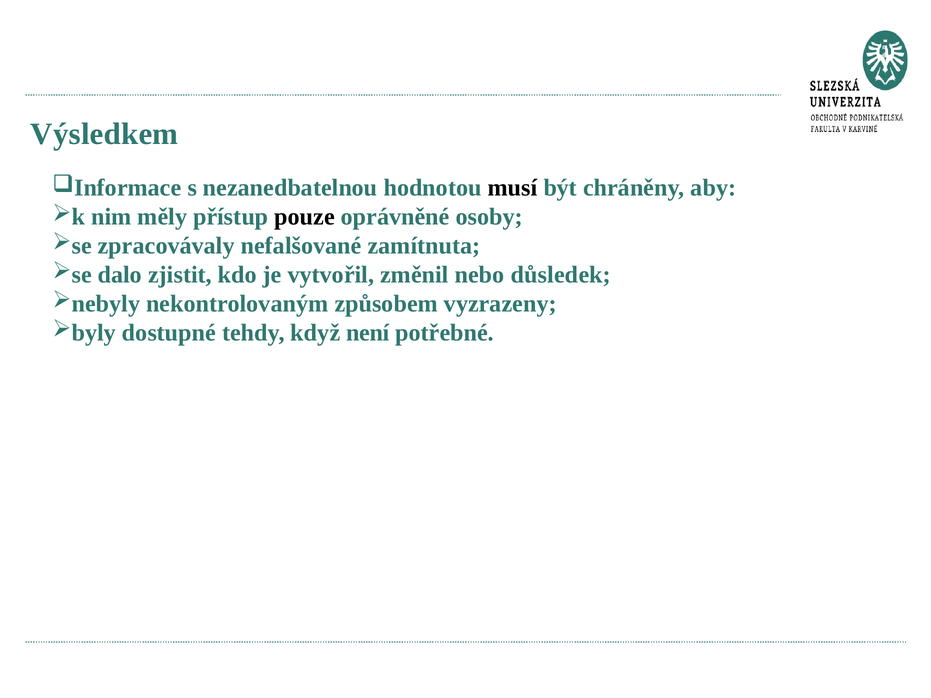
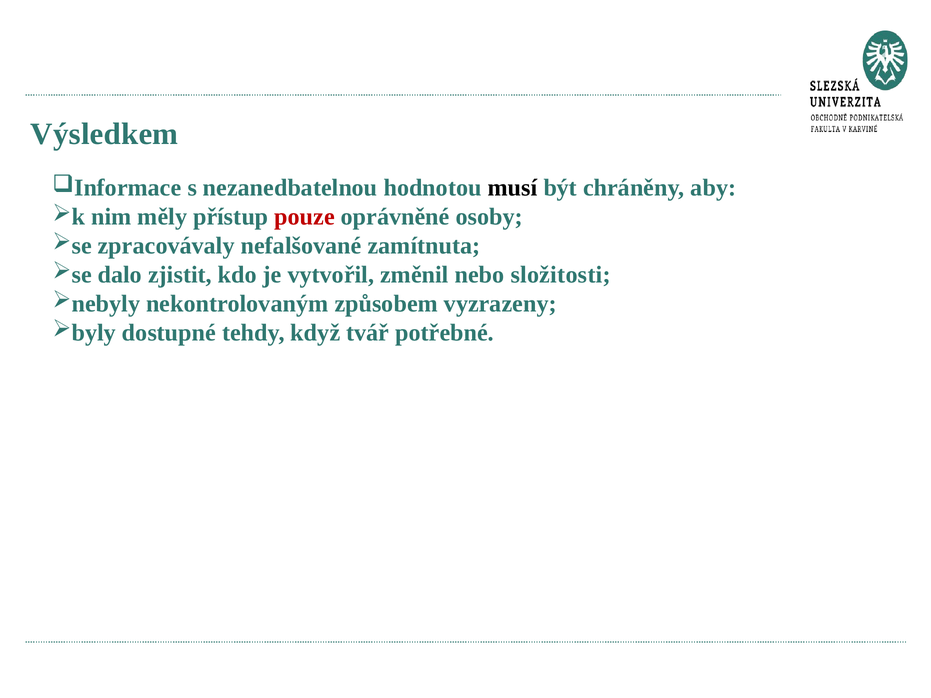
pouze colour: black -> red (305, 217)
důsledek: důsledek -> složitosti (561, 275)
není: není -> tvář (368, 333)
